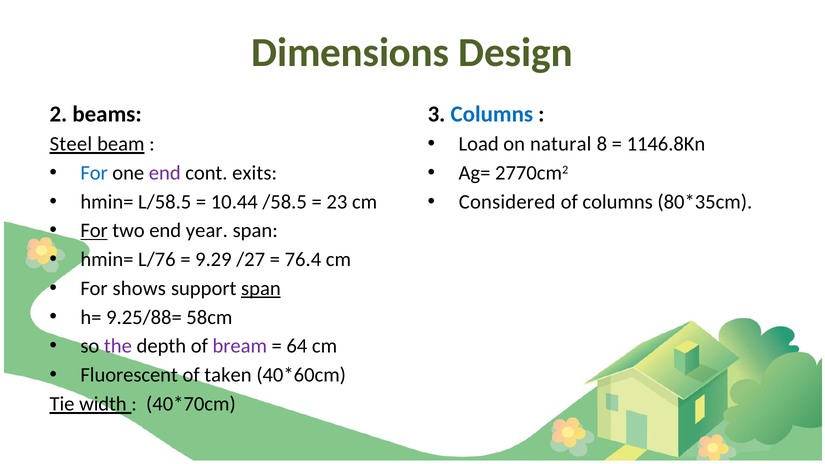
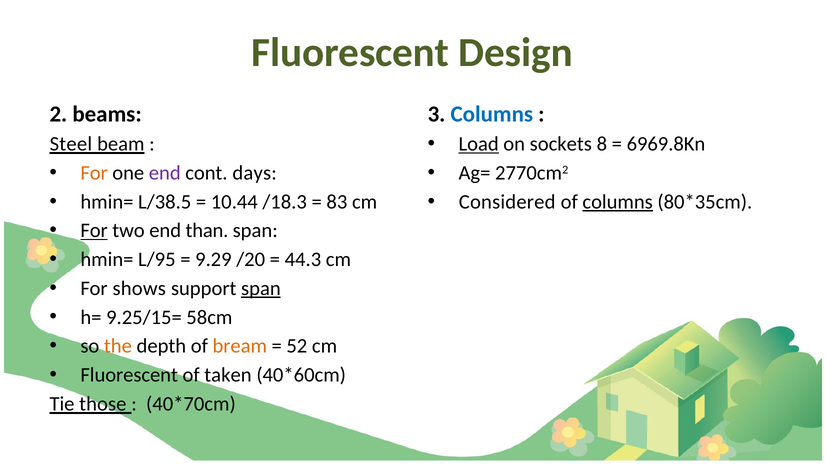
Dimensions: Dimensions -> Fluorescent (350, 53)
Load underline: none -> present (479, 144)
natural: natural -> sockets (561, 144)
1146.8Kn: 1146.8Kn -> 6969.8Kn (666, 144)
For colour: blue -> orange (94, 173)
exits: exits -> days (255, 173)
L/58.5: L/58.5 -> L/38.5 (165, 202)
/58.5: /58.5 -> /18.3 (285, 202)
23: 23 -> 83 (337, 202)
columns underline: none -> present (618, 202)
year: year -> than (207, 231)
L/76: L/76 -> L/95 (157, 260)
/27: /27 -> /20 (251, 260)
76.4: 76.4 -> 44.3 (303, 260)
9.25/88=: 9.25/88= -> 9.25/15= (144, 317)
the colour: purple -> orange (118, 346)
bream colour: purple -> orange (240, 346)
64: 64 -> 52 (297, 346)
width: width -> those (103, 404)
